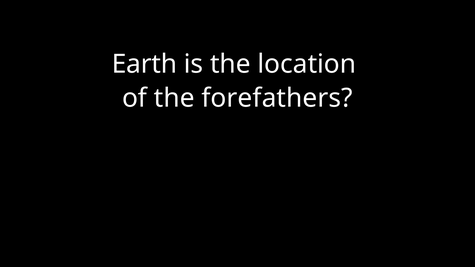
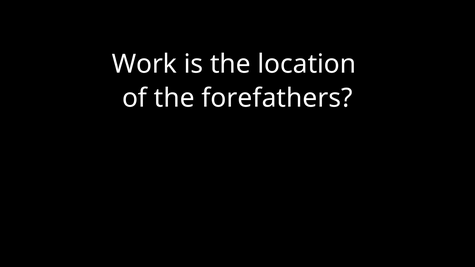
Earth: Earth -> Work (144, 64)
